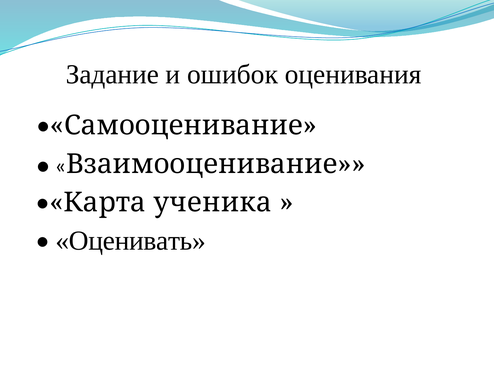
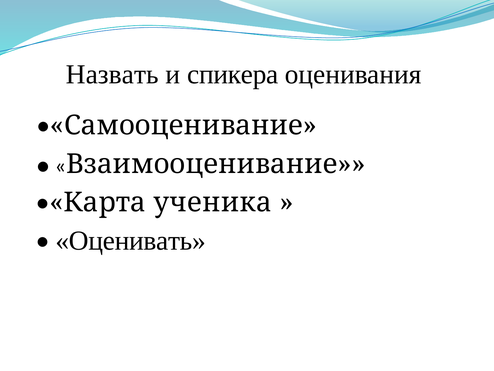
Задание: Задание -> Назвать (112, 74)
ошибок: ошибок -> спикера (233, 74)
